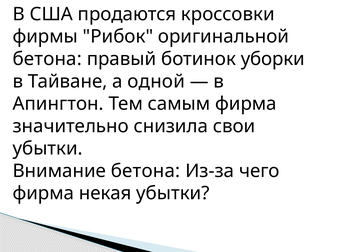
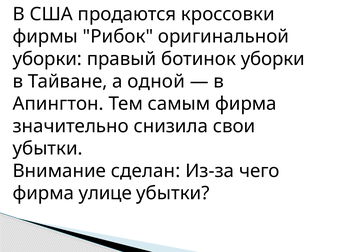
бетона: бетона -> уборки (47, 59)
Внимание бетона: бетона -> сделан (146, 171)
некая: некая -> улице (105, 194)
